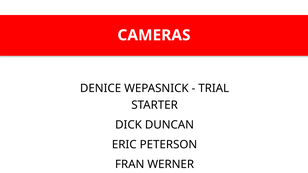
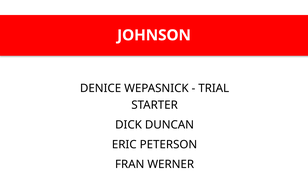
CAMERAS: CAMERAS -> JOHNSON (154, 35)
